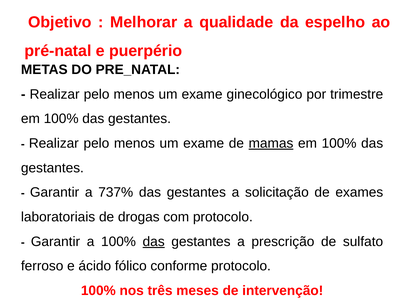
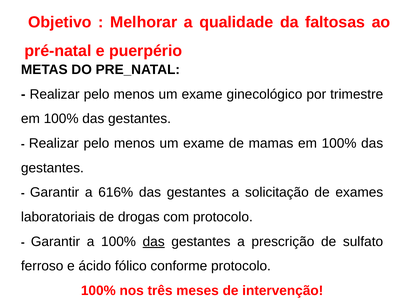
espelho: espelho -> faltosas (335, 22)
mamas underline: present -> none (271, 143)
737%: 737% -> 616% (116, 192)
